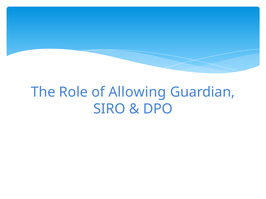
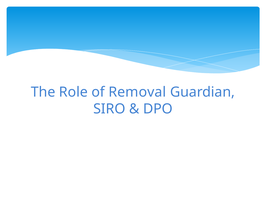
Allowing: Allowing -> Removal (137, 92)
